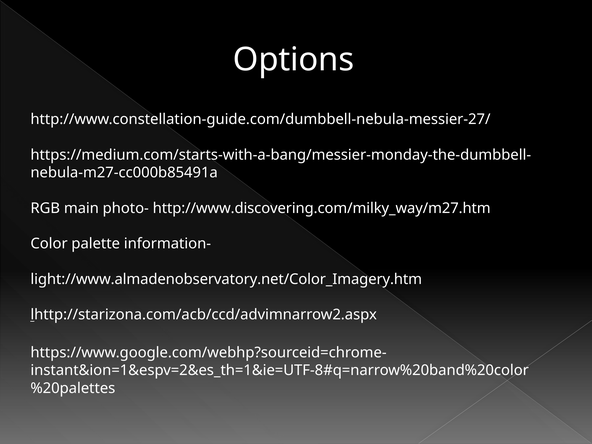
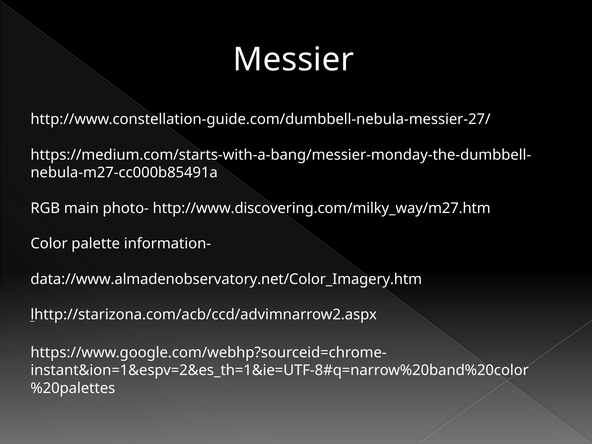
Options: Options -> Messier (293, 59)
light://www.almadenobservatory.net/Color_Imagery.htm: light://www.almadenobservatory.net/Color_Imagery.htm -> data://www.almadenobservatory.net/Color_Imagery.htm (226, 279)
